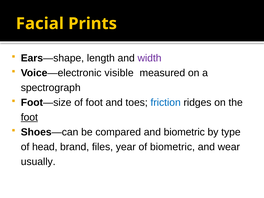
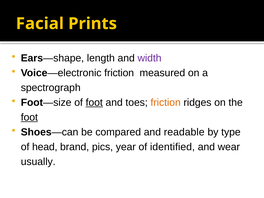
Voice—electronic visible: visible -> friction (119, 73)
foot underline: none -> present (94, 103)
friction colour: blue -> orange (166, 103)
and biometric: biometric -> readable (184, 132)
files: files -> pics (102, 147)
of biometric: biometric -> identified (172, 147)
